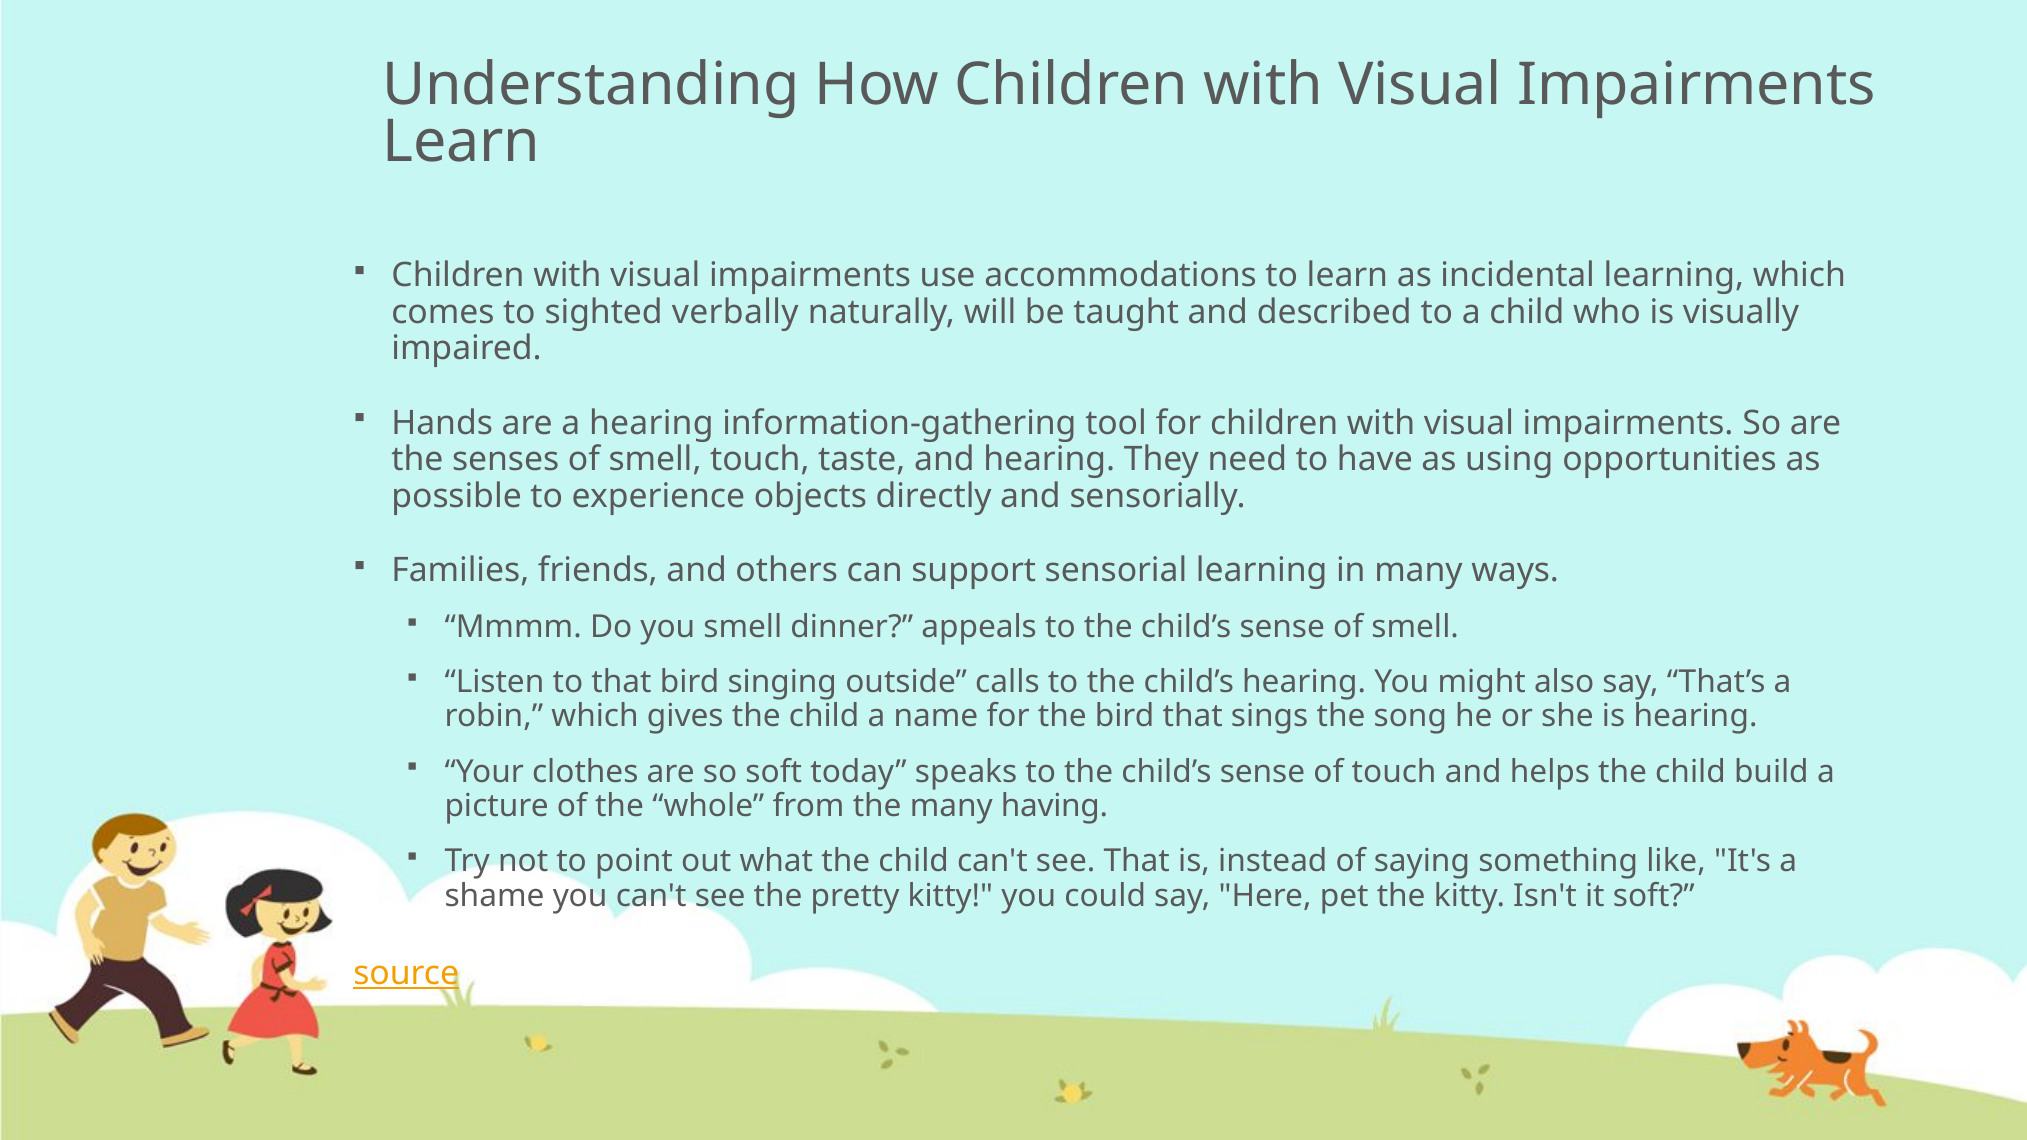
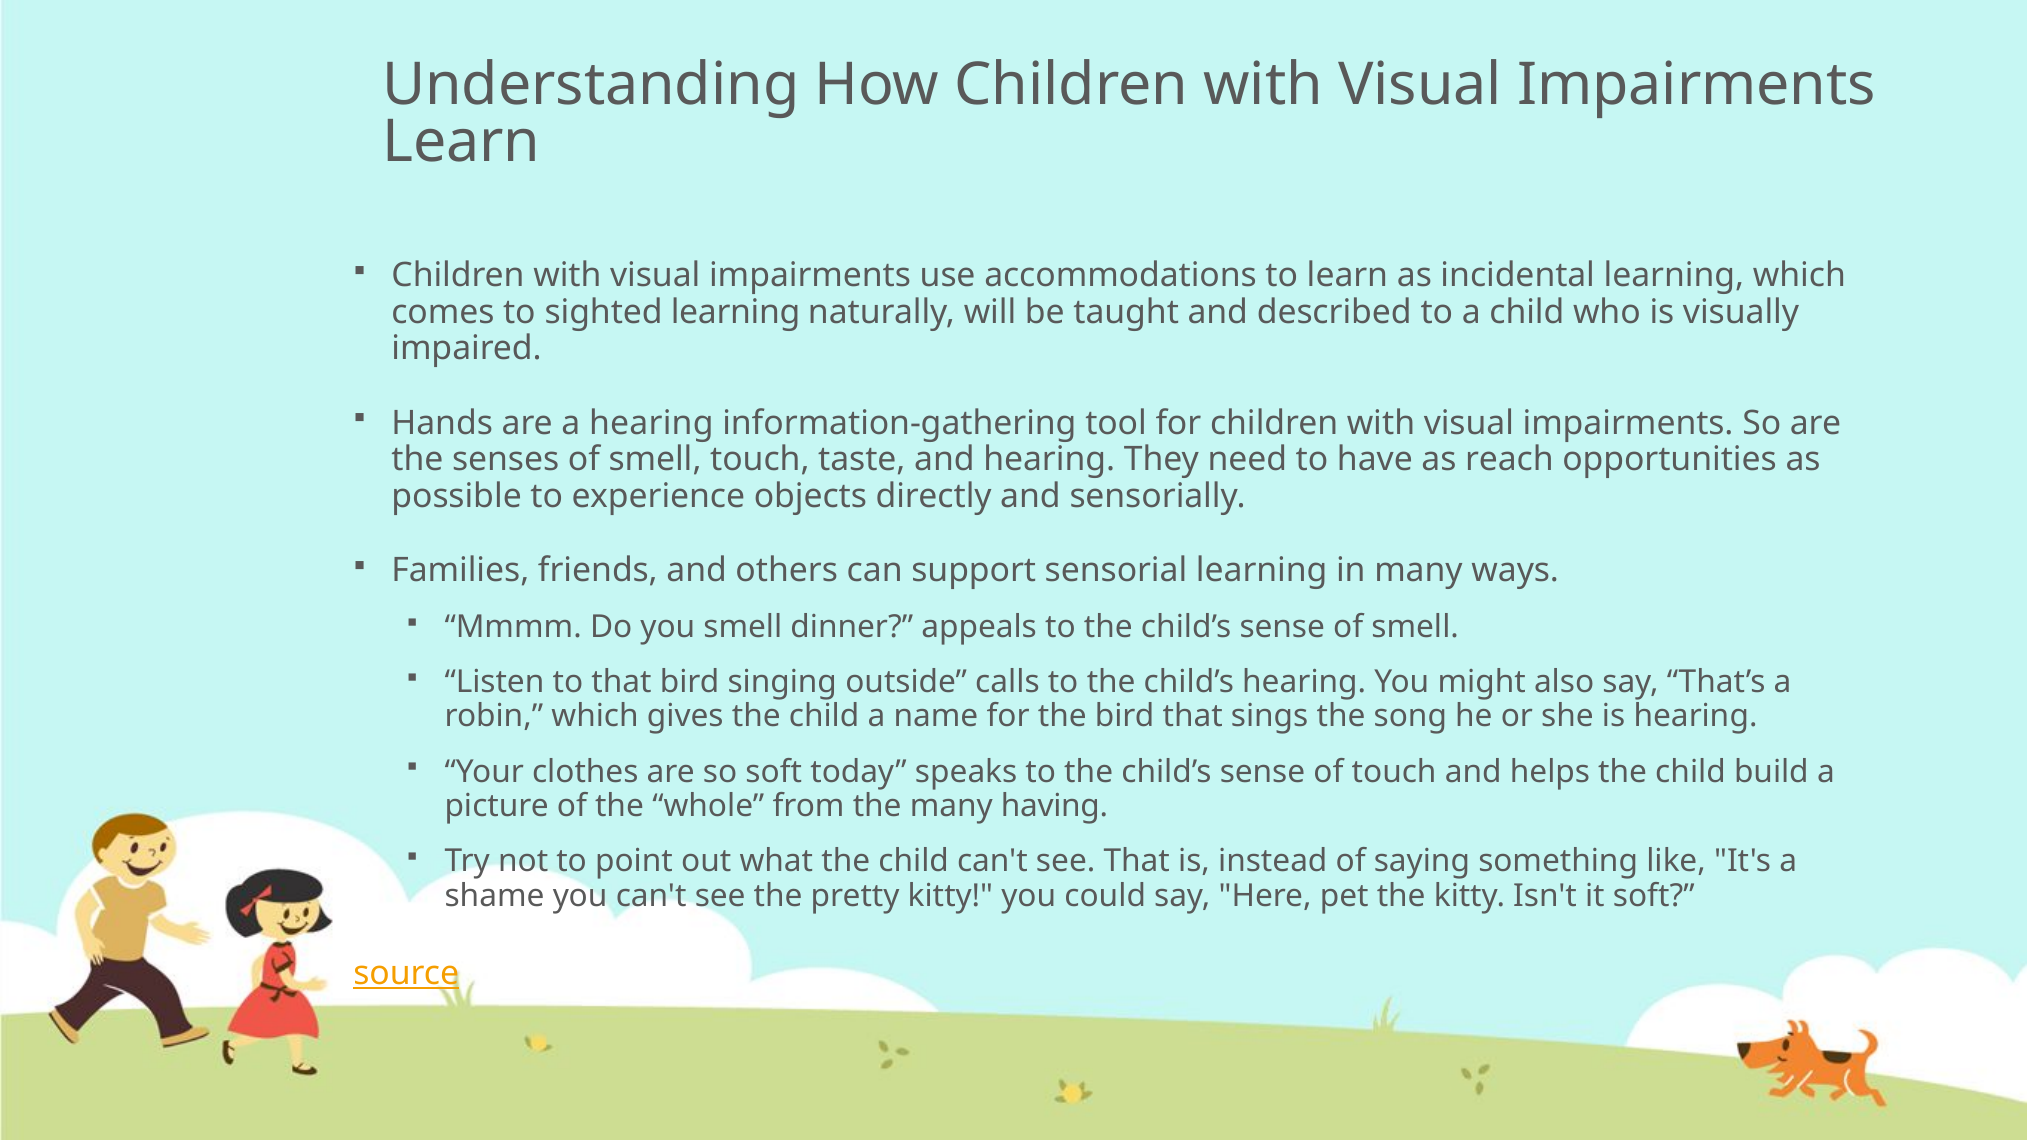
sighted verbally: verbally -> learning (736, 312)
using: using -> reach (1509, 460)
